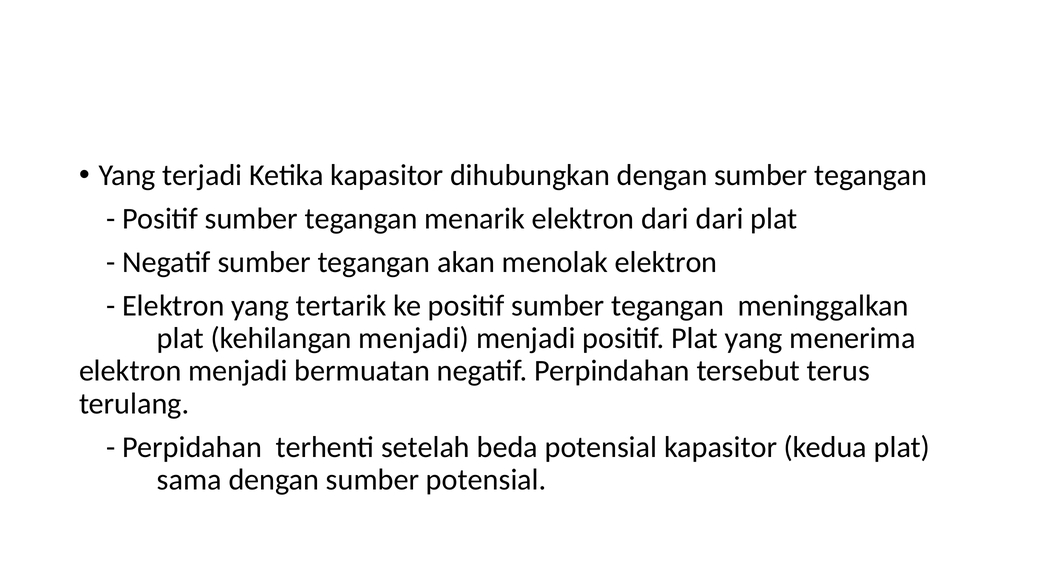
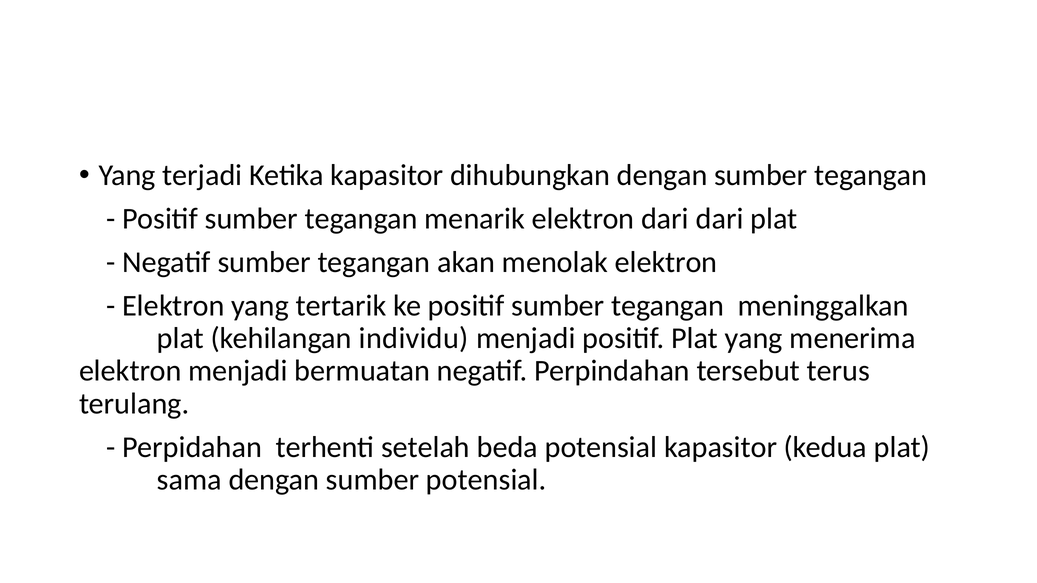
kehilangan menjadi: menjadi -> individu (414, 338)
